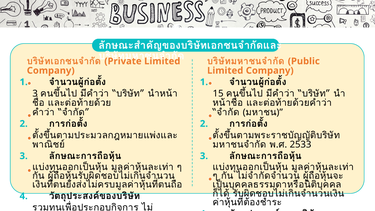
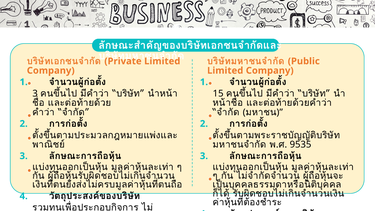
2533: 2533 -> 9535 (301, 144)
